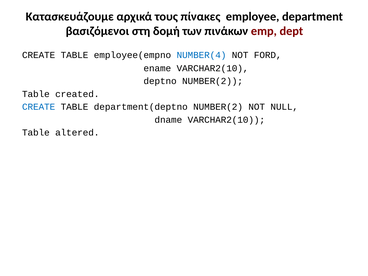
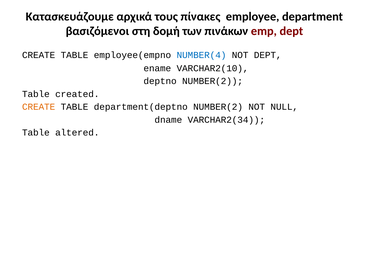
NOT FORD: FORD -> DEPT (268, 55)
CREATE colour: blue -> orange (39, 107)
dname VARCHAR2(10: VARCHAR2(10 -> VARCHAR2(34 (226, 120)
